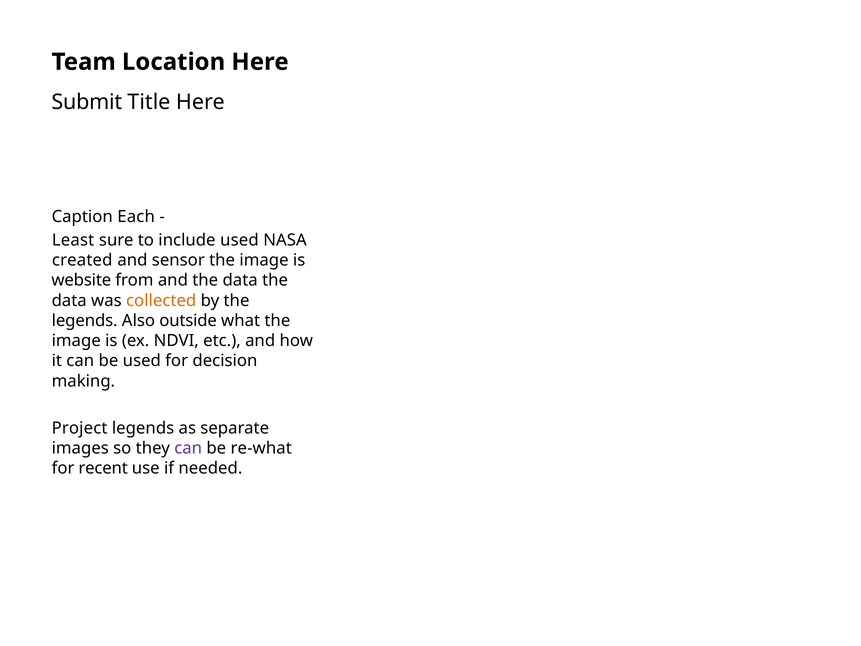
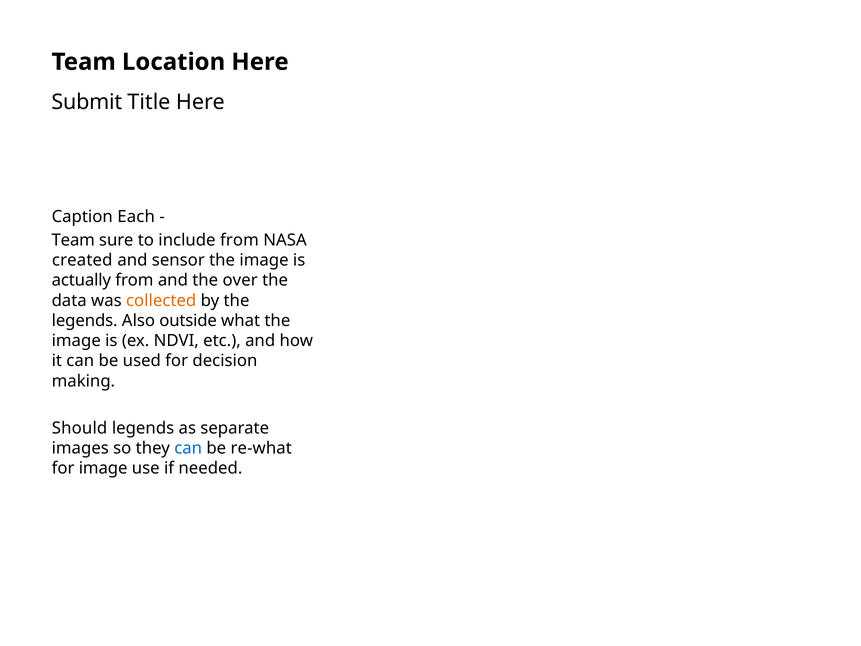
Least: Least -> Team (73, 240)
include used: used -> from (239, 240)
website: website -> actually (81, 280)
and the data: data -> over (240, 280)
Project: Project -> Should (80, 428)
can colour: purple -> blue (188, 448)
for recent: recent -> image (103, 468)
